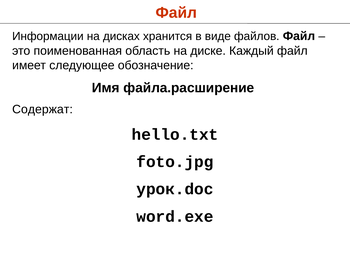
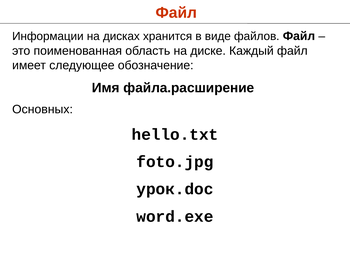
Содержат: Содержат -> Основных (43, 109)
